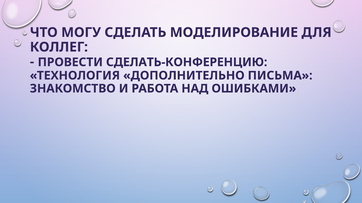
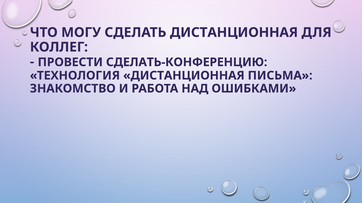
СДЕЛАТЬ МОДЕЛИРОВАНИЕ: МОДЕЛИРОВАНИЕ -> ДИСТАНЦИОННАЯ (234, 33)
ТЕХНОЛОГИЯ ДОПОЛНИТЕЛЬНО: ДОПОЛНИТЕЛЬНО -> ДИСТАНЦИОННАЯ (184, 76)
